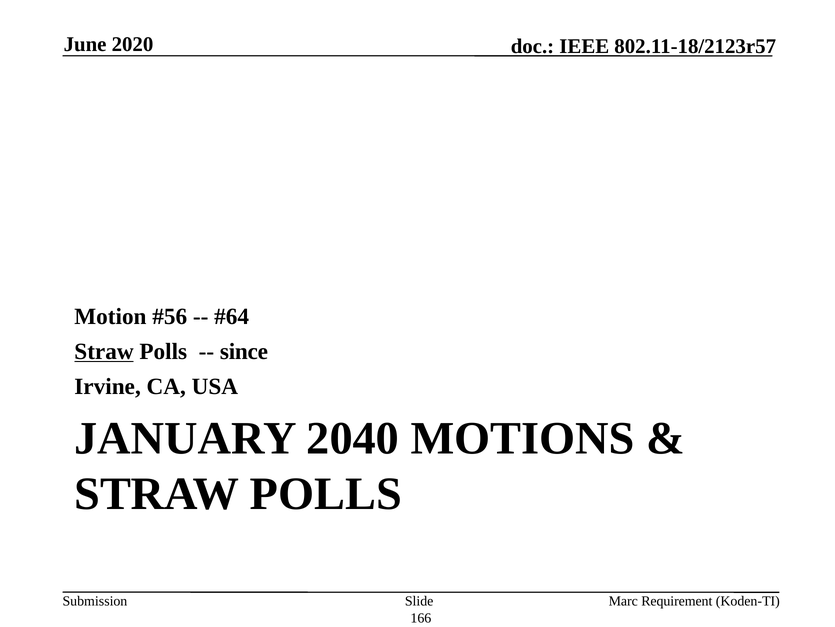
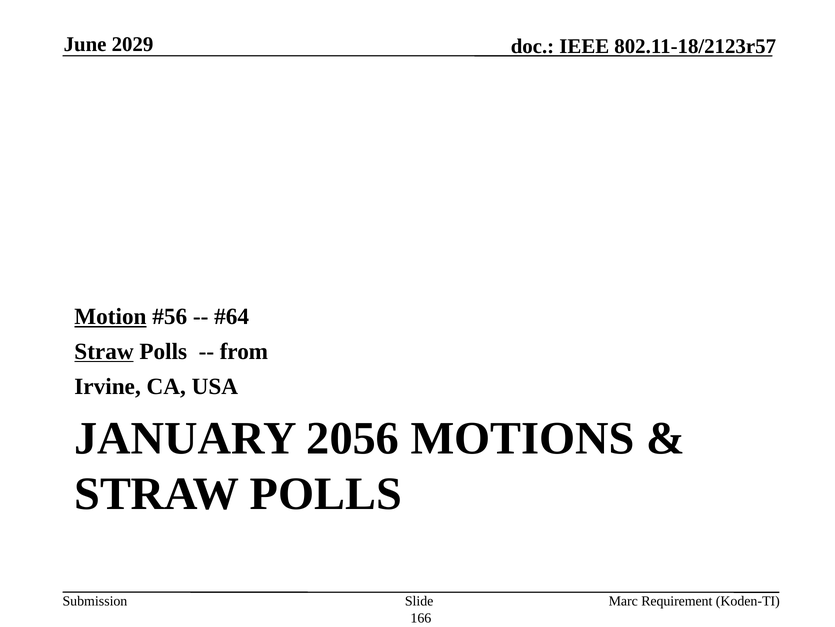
2020: 2020 -> 2029 (132, 44)
Motion underline: none -> present (110, 316)
since: since -> from (244, 351)
2040: 2040 -> 2056 (353, 438)
